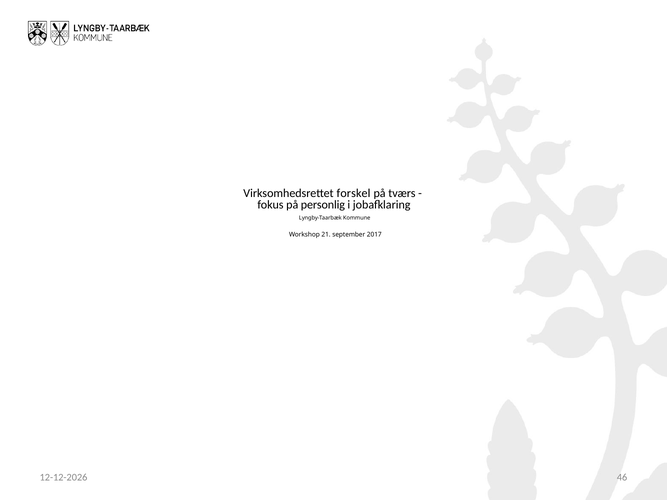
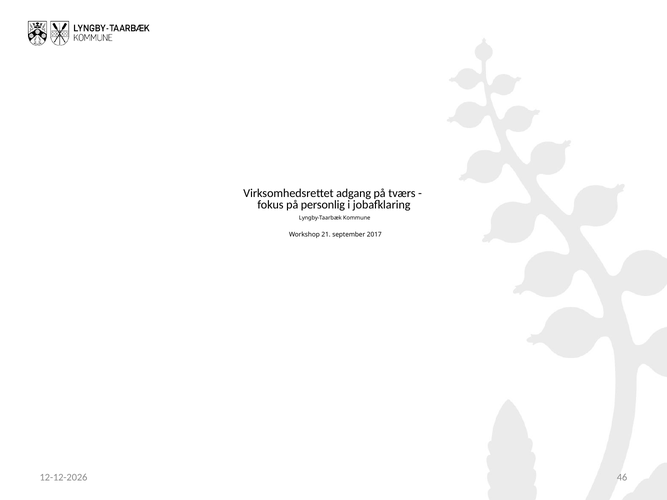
forskel: forskel -> adgang (354, 194)
